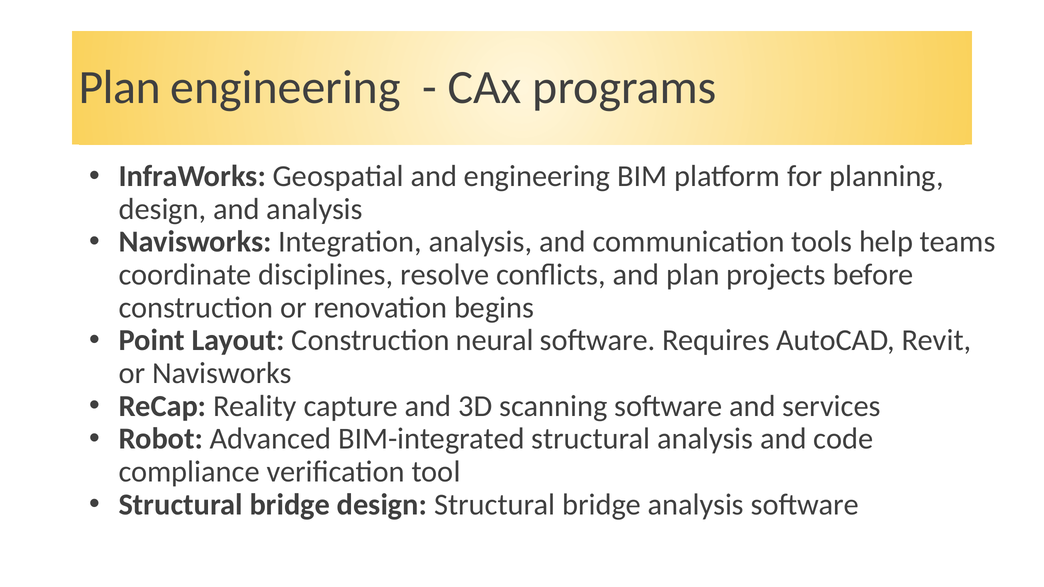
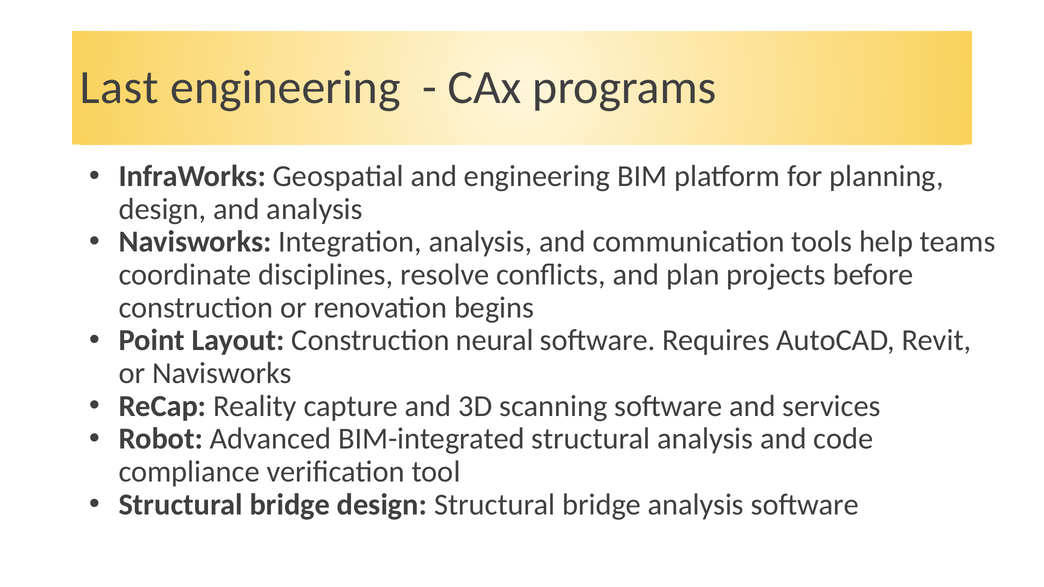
Plan: Plan -> Last (119, 88)
